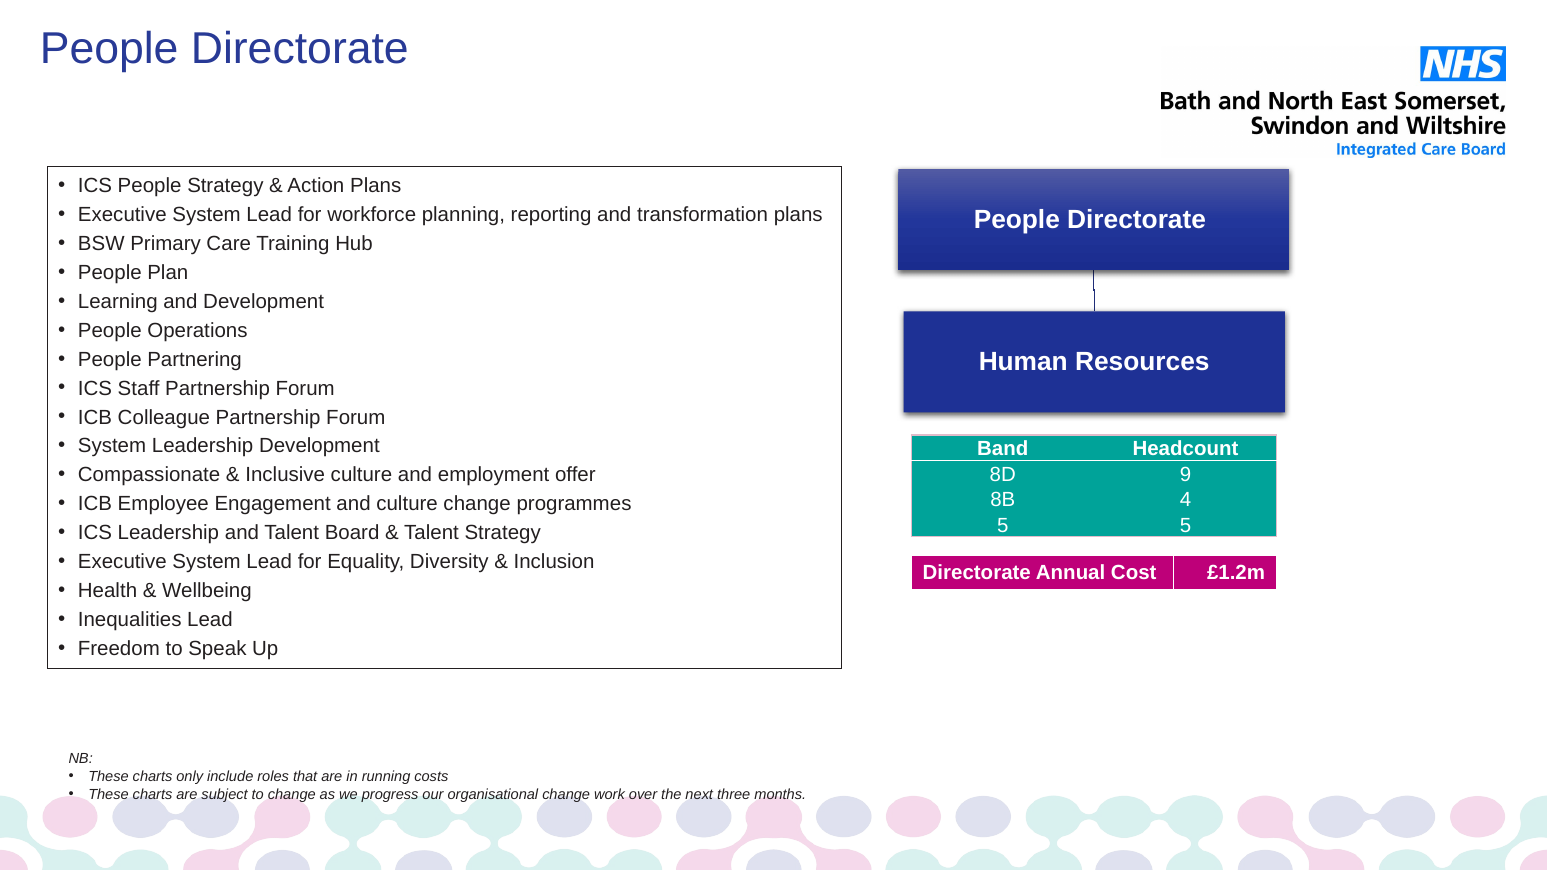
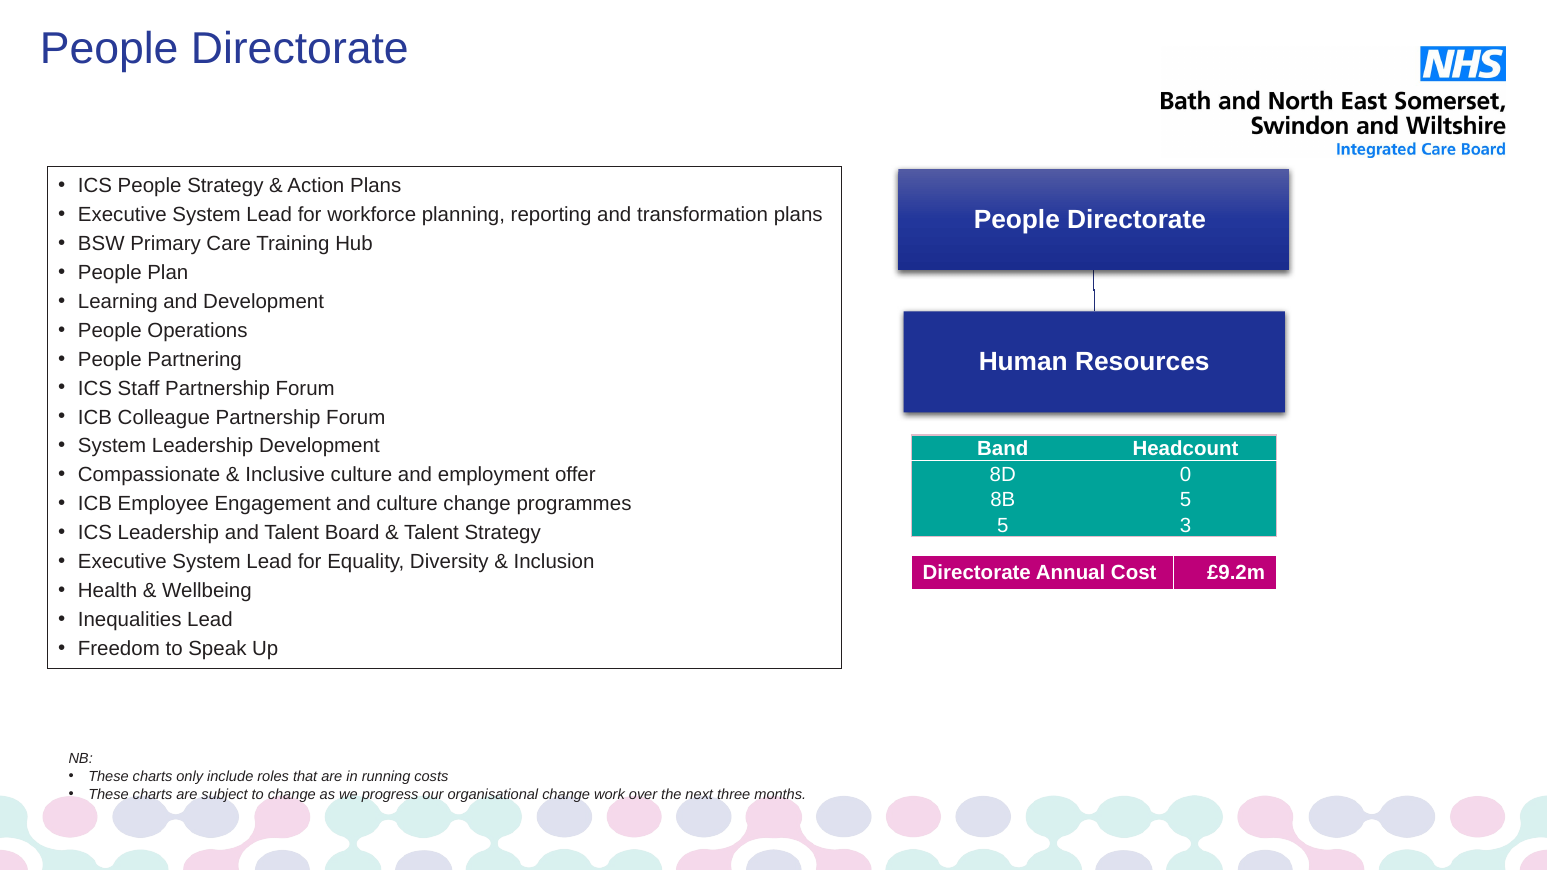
9: 9 -> 0 (1186, 475)
8B 4: 4 -> 5 (1186, 500)
5 5: 5 -> 3 (1186, 525)
£1.2m: £1.2m -> £9.2m (1236, 573)
